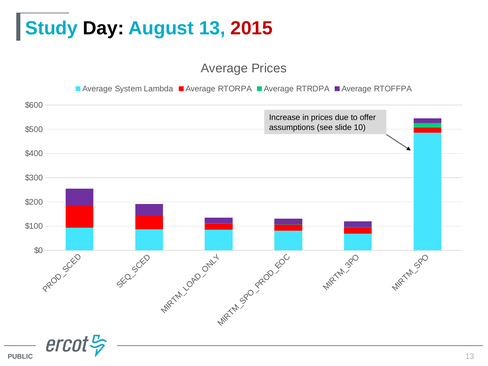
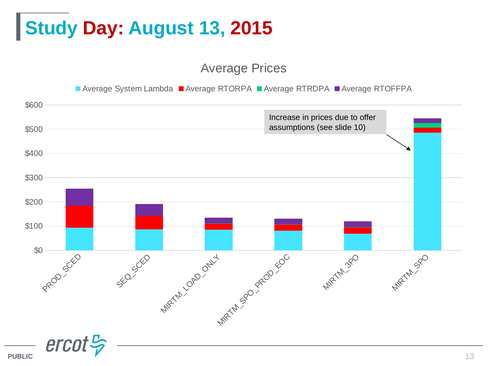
Day colour: black -> red (103, 28)
